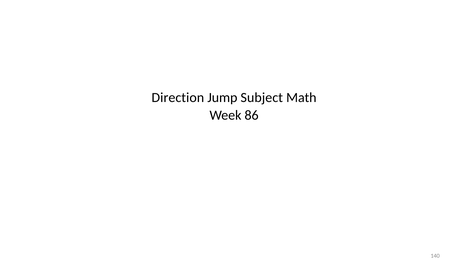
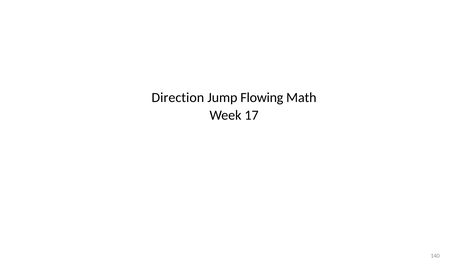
Subject: Subject -> Flowing (262, 97)
86: 86 -> 17 (252, 115)
